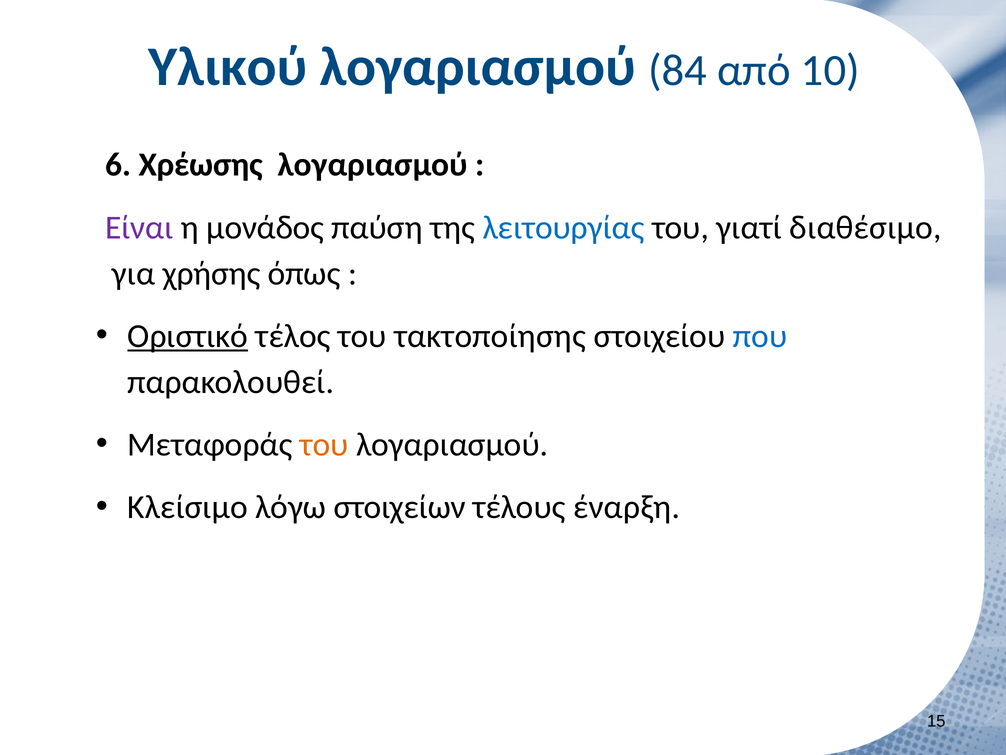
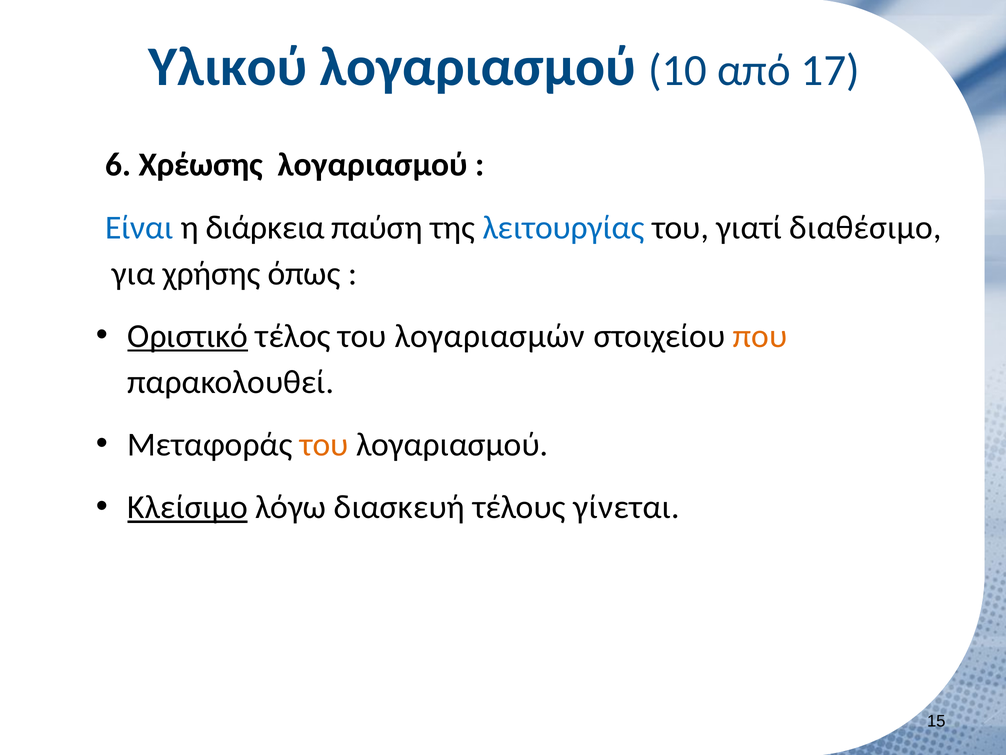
84: 84 -> 10 (678, 70)
10: 10 -> 17 (830, 70)
Είναι colour: purple -> blue (139, 227)
μονάδος: μονάδος -> διάρκεια (265, 227)
τακτοποίησης: τακτοποίησης -> λογαριασμών (490, 336)
που colour: blue -> orange (760, 336)
Κλείσιμο underline: none -> present (188, 507)
στοιχείων: στοιχείων -> διασκευή (399, 507)
έναρξη: έναρξη -> γίνεται (627, 507)
